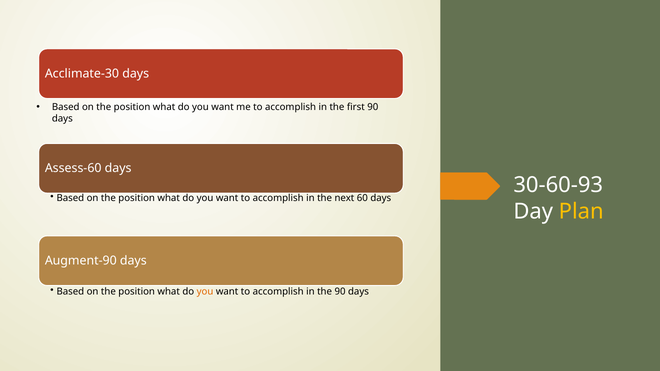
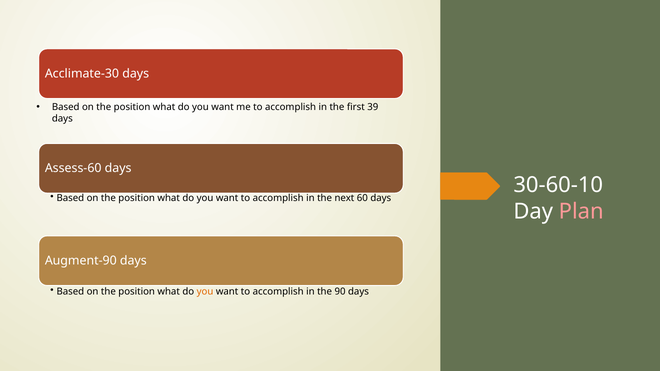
first 90: 90 -> 39 (373, 107)
30-60-93: 30-60-93 -> 30-60-10 (558, 185)
Plan colour: yellow -> pink (581, 212)
